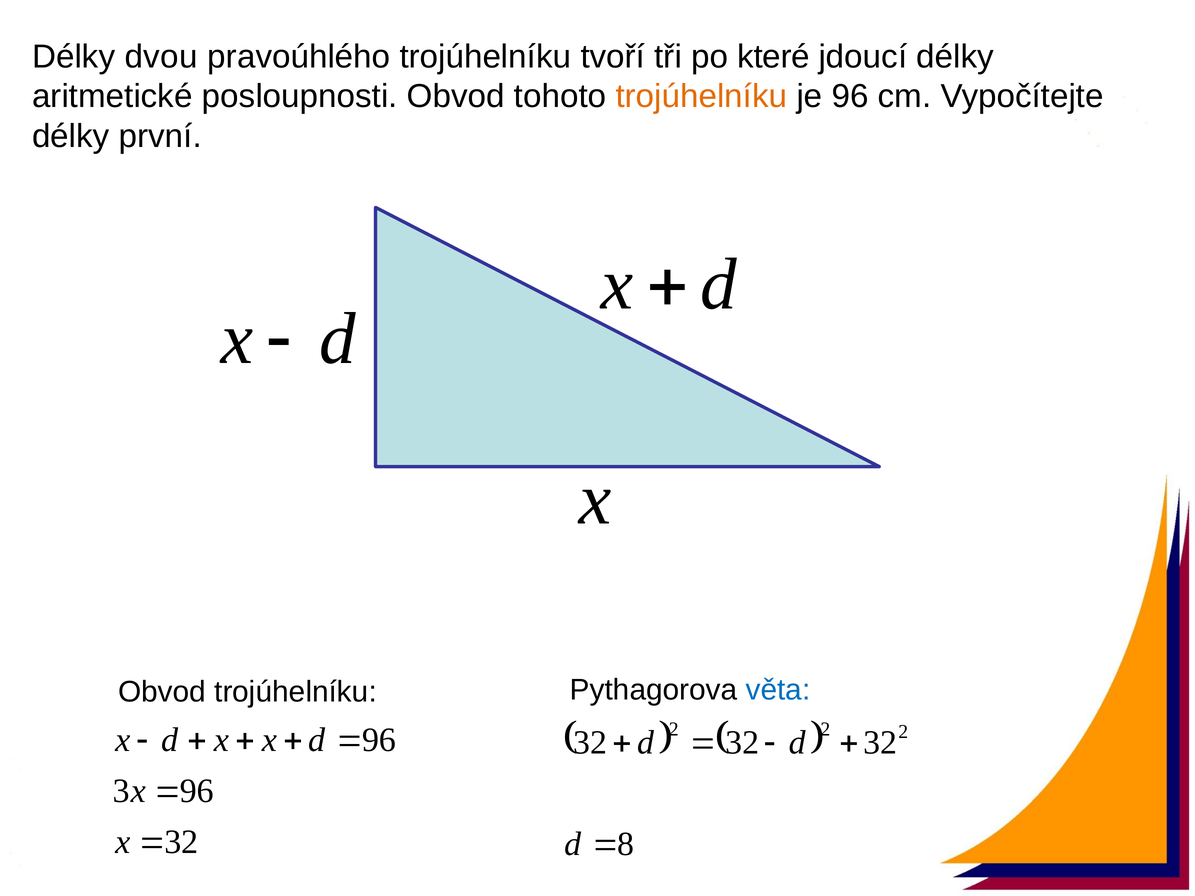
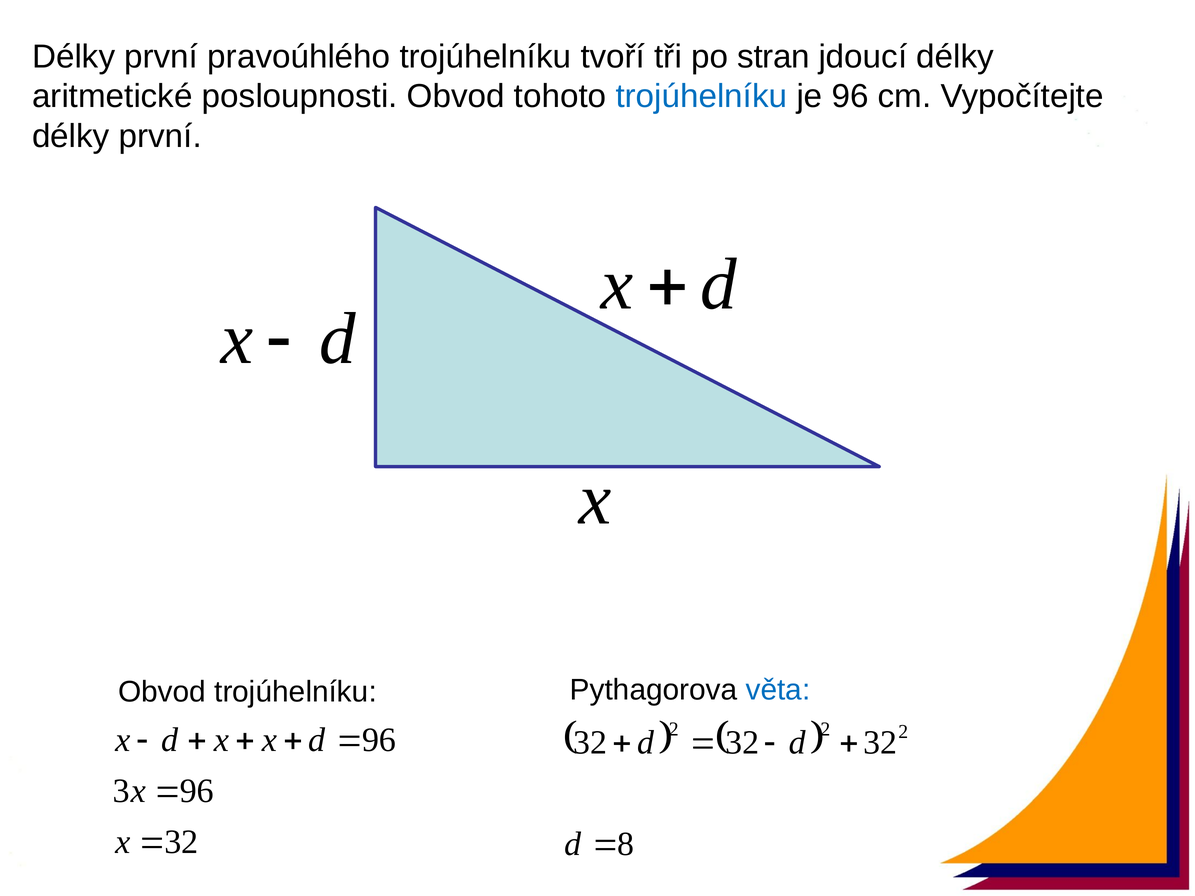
dvou: dvou -> první (161, 57)
které: které -> stran (774, 57)
trojúhelníku colour: orange -> blue (701, 96)
